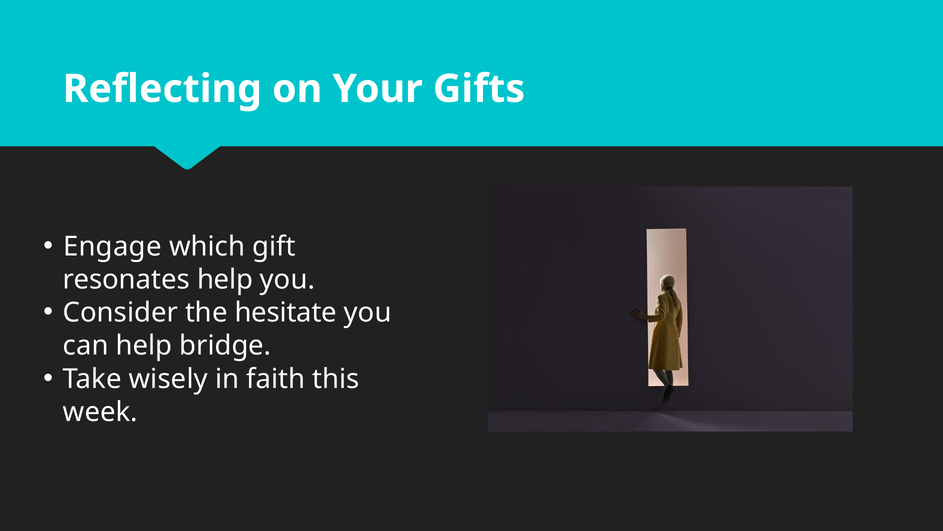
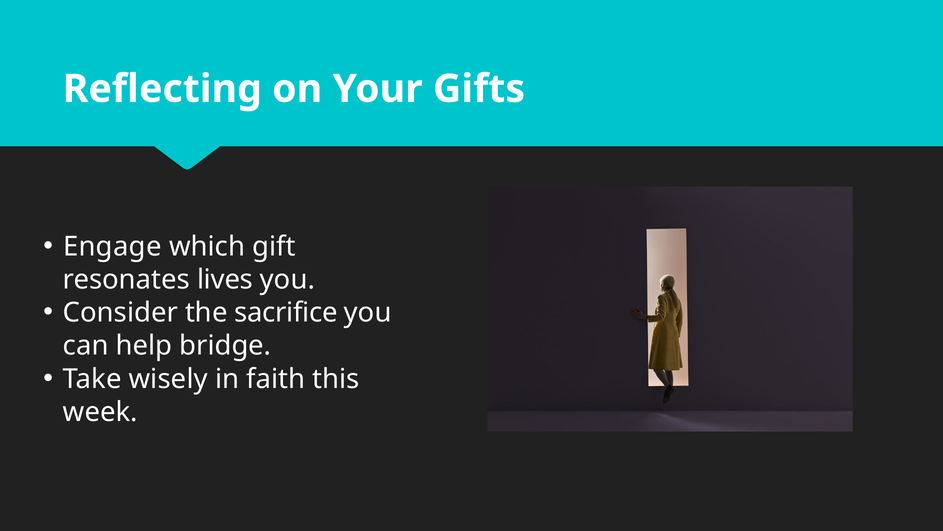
resonates help: help -> lives (225, 280)
hesitate: hesitate -> sacrifice (286, 313)
